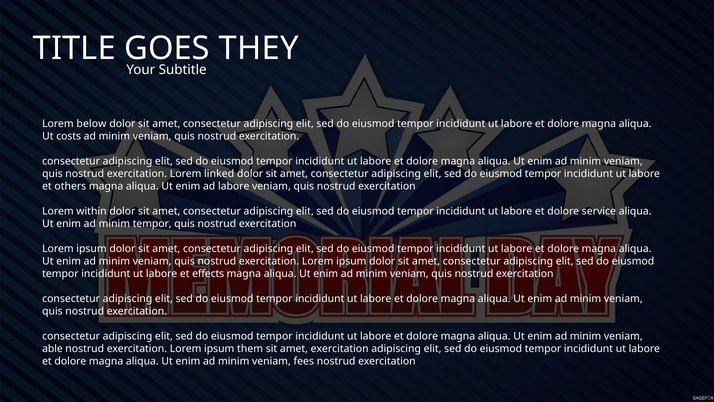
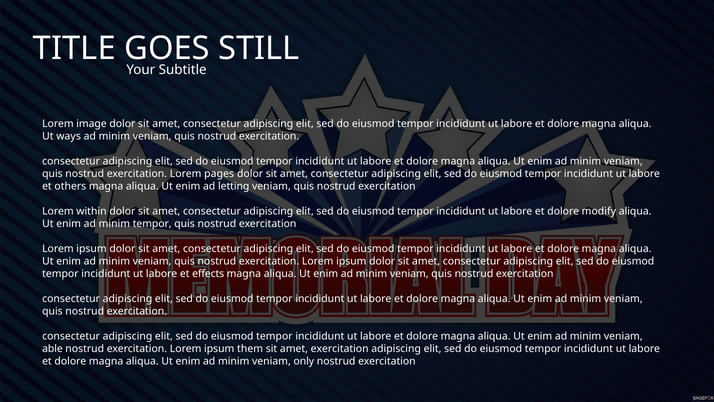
THEY: THEY -> STILL (259, 48)
below: below -> image (92, 124)
costs: costs -> ways (69, 136)
linked: linked -> pages (219, 174)
ad labore: labore -> letting (234, 186)
service: service -> modify (599, 211)
fees: fees -> only (304, 361)
